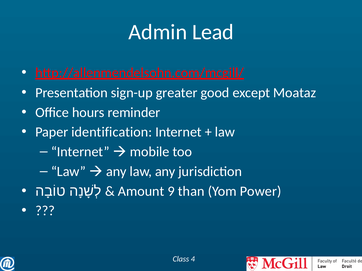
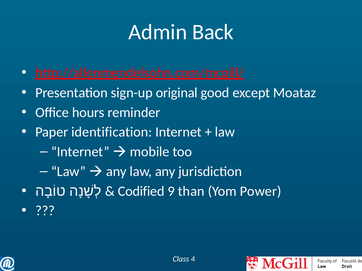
Lead: Lead -> Back (213, 32)
greater: greater -> original (177, 93)
Amount: Amount -> Codified (141, 192)
